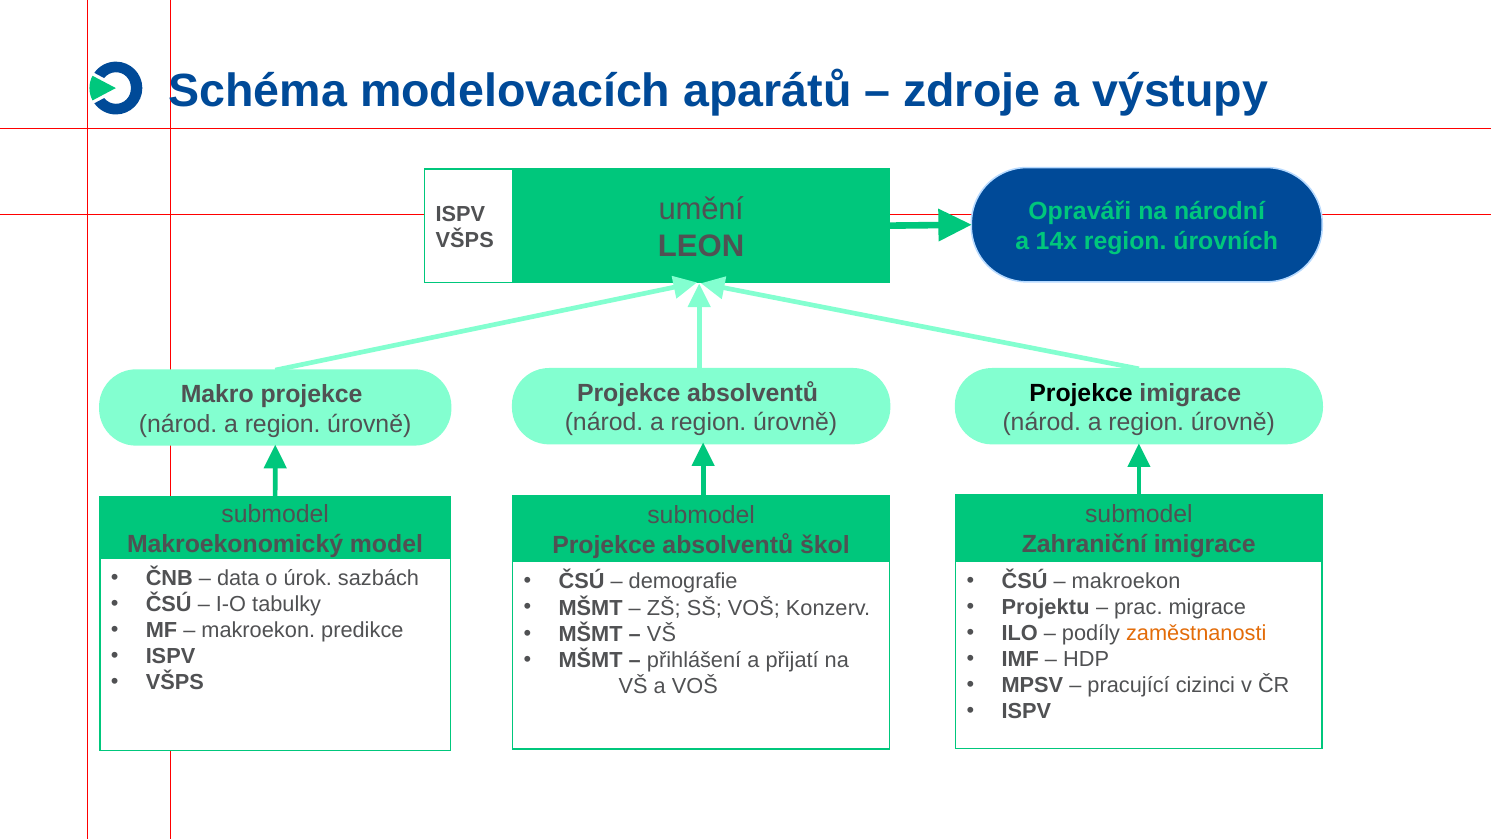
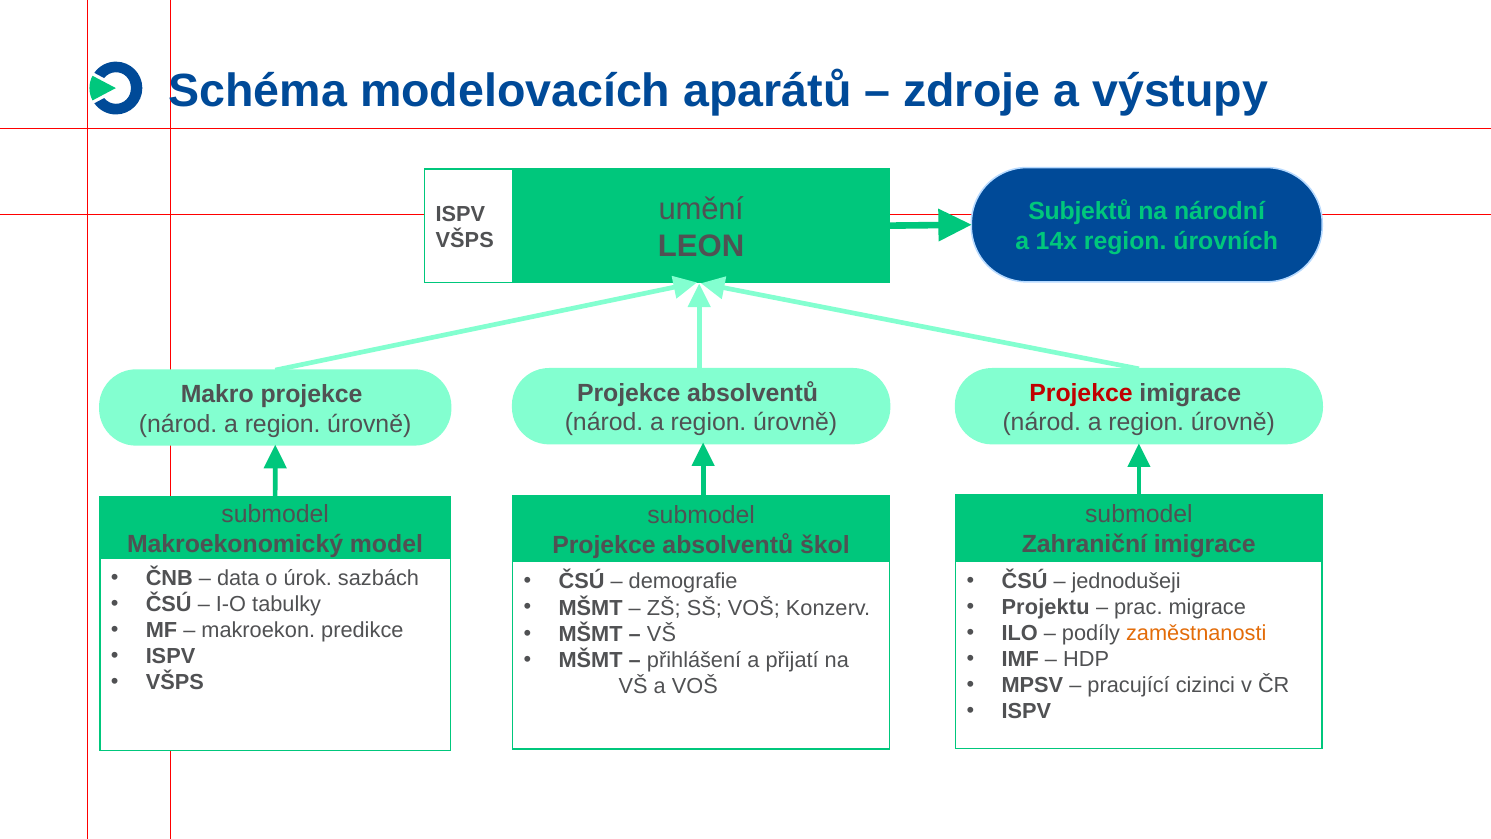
Opraváři: Opraváři -> Subjektů (1080, 211)
Projekce colour: black -> red (1081, 393)
makroekon: makroekon -> jednodušeji (1126, 581)
